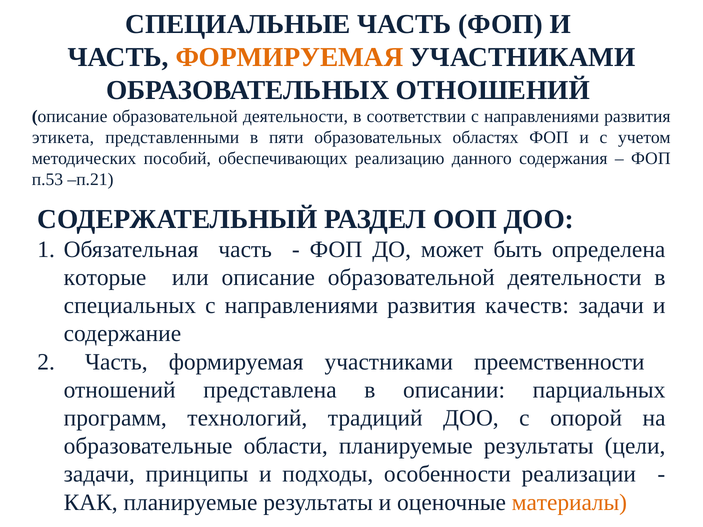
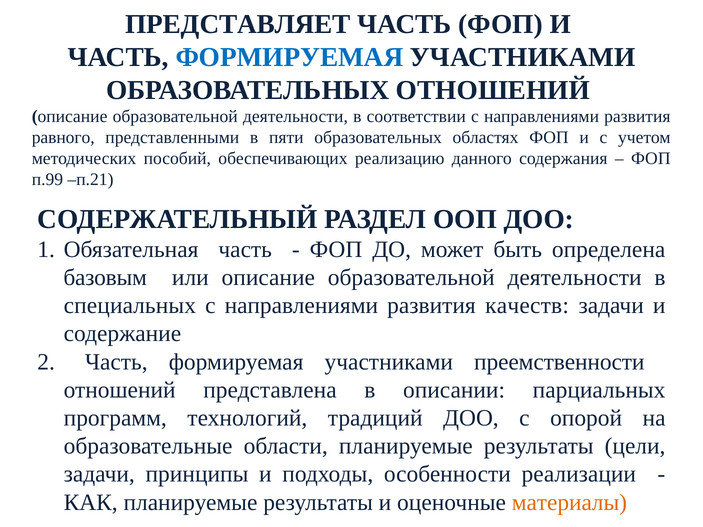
СПЕЦИАЛЬНЫЕ: СПЕЦИАЛЬНЫЕ -> ПРЕДСТАВЛЯЕТ (238, 24)
ФОРМИРУЕМАЯ colour: orange -> blue (289, 57)
этикета: этикета -> равного (63, 137)
п.53: п.53 -> п.99 (47, 180)
которые: которые -> базовым (105, 278)
